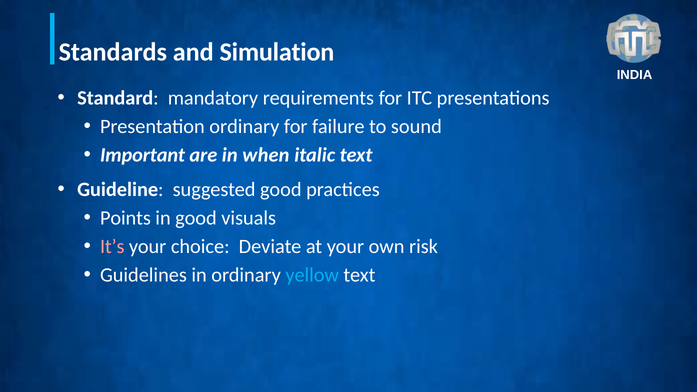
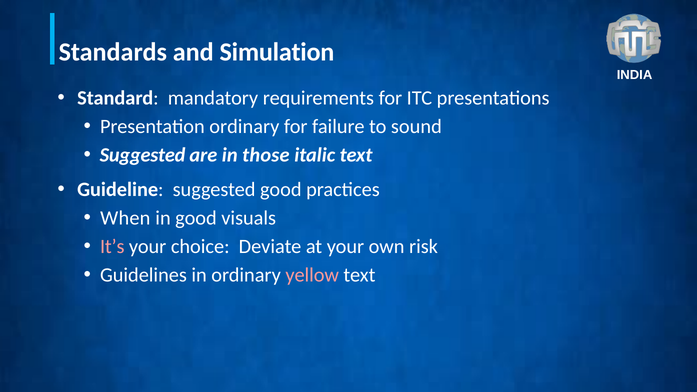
Important: Important -> Suggested (143, 155)
when: when -> those (266, 155)
Points: Points -> When (125, 218)
yellow colour: light blue -> pink (312, 275)
